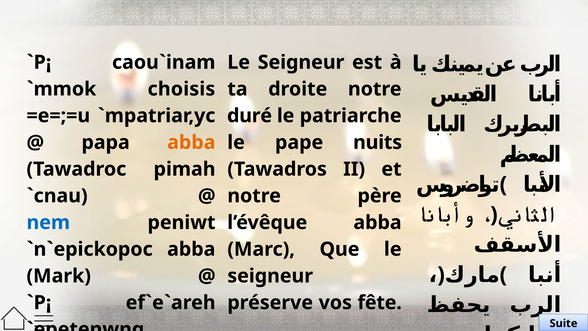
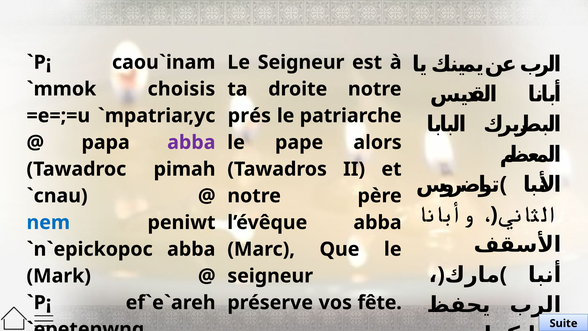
duré: duré -> prés (249, 116)
abba colour: orange -> purple (191, 142)
nuits: nuits -> alors (378, 142)
